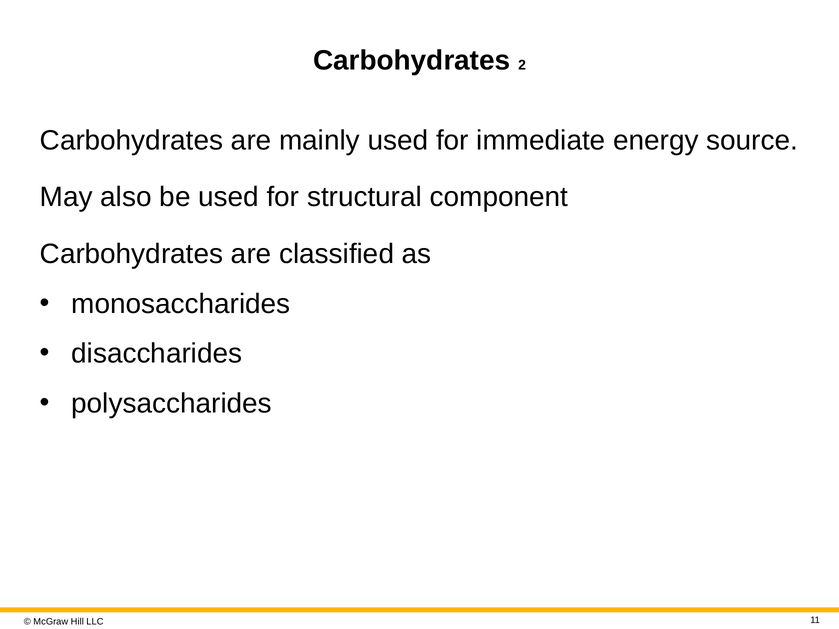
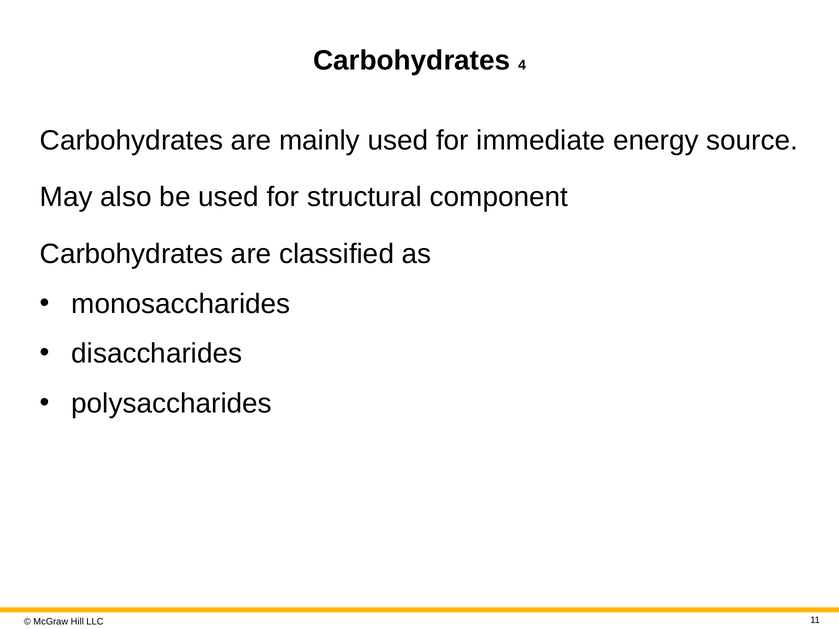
2: 2 -> 4 (522, 65)
